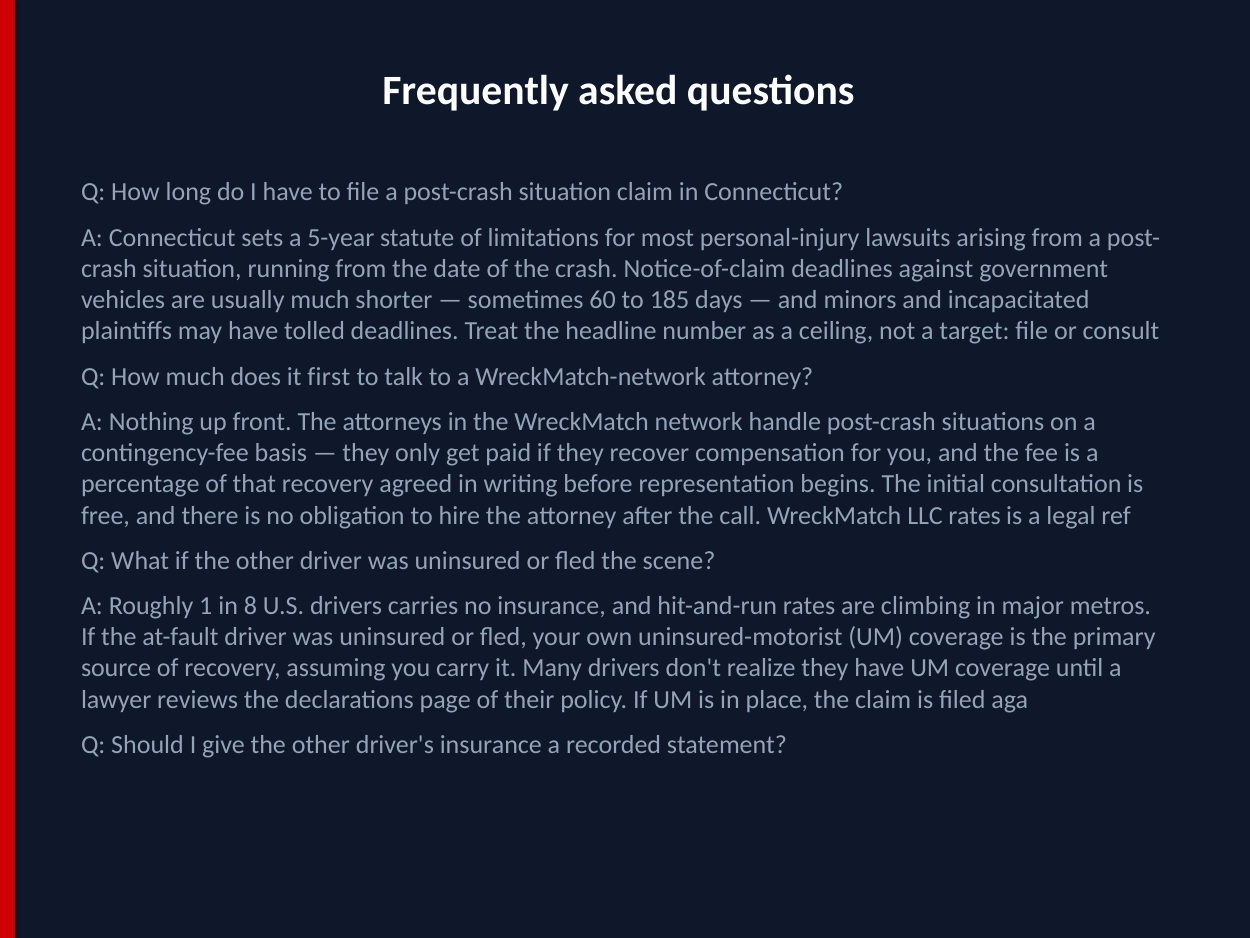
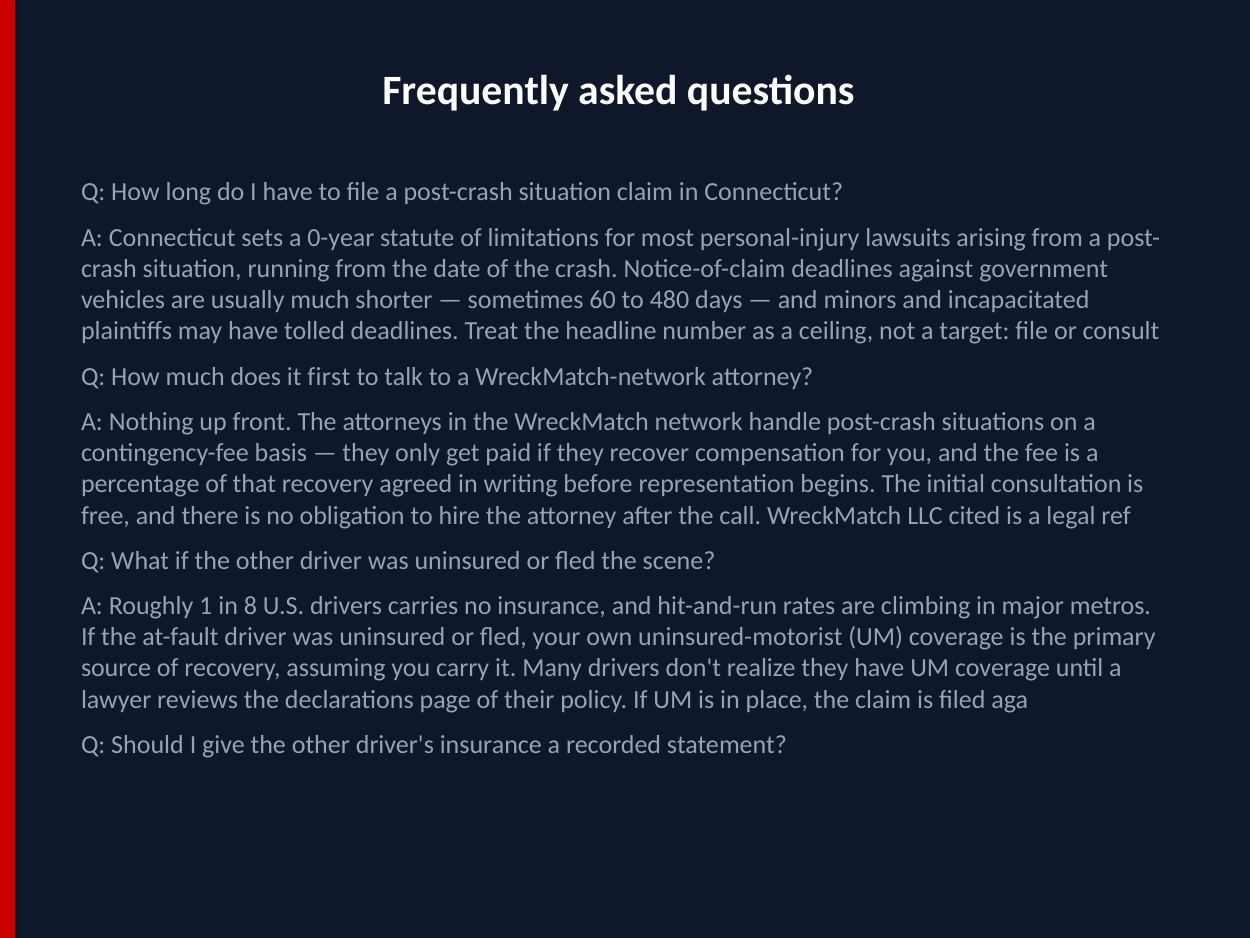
5-year: 5-year -> 0-year (341, 237)
185: 185 -> 480 (670, 300)
LLC rates: rates -> cited (975, 515)
